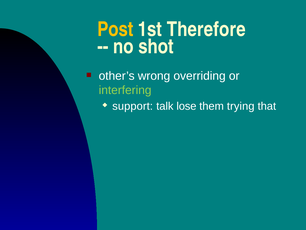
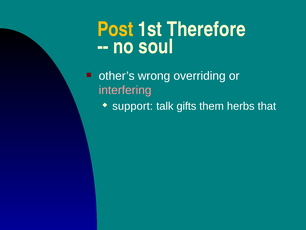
shot: shot -> soul (156, 46)
interfering colour: light green -> pink (125, 90)
lose: lose -> gifts (186, 106)
trying: trying -> herbs (241, 106)
